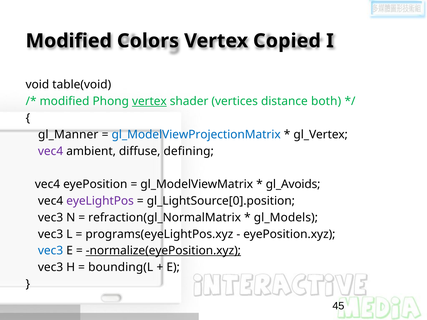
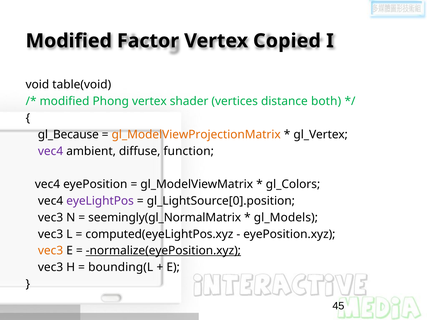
Colors: Colors -> Factor (148, 41)
vertex underline: present -> none (149, 101)
gl_Manner: gl_Manner -> gl_Because (68, 135)
gl_ModelViewProjectionMatrix colour: blue -> orange (196, 135)
defining: defining -> function (189, 151)
gl_Avoids: gl_Avoids -> gl_Colors (293, 184)
refraction(gl_NormalMatrix: refraction(gl_NormalMatrix -> seemingly(gl_NormalMatrix (165, 218)
programs(eyeLightPos.xyz: programs(eyeLightPos.xyz -> computed(eyeLightPos.xyz (159, 234)
vec3 colour: blue -> orange (51, 251)
